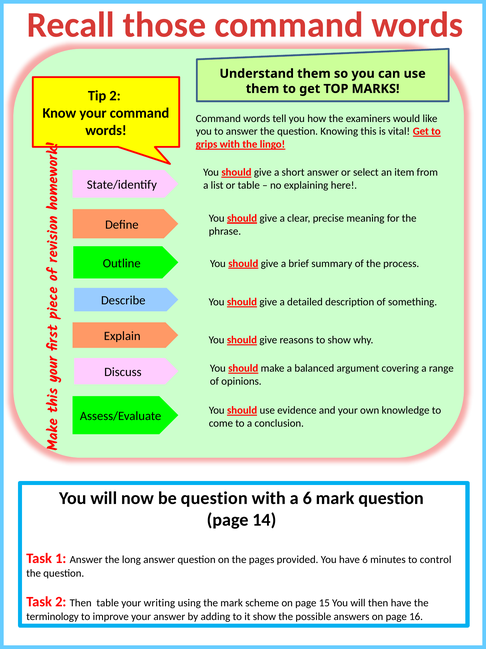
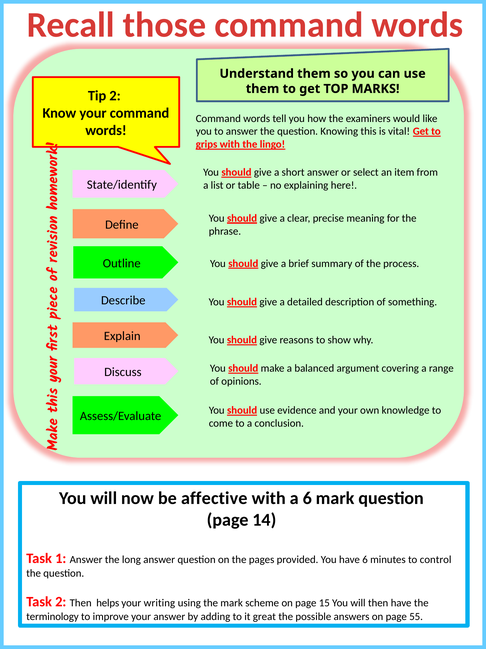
be question: question -> affective (214, 497)
Then table: table -> helps (108, 602)
it show: show -> great (264, 616)
16: 16 -> 55 (416, 616)
